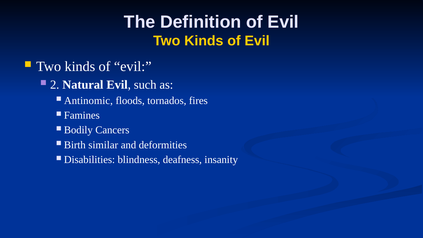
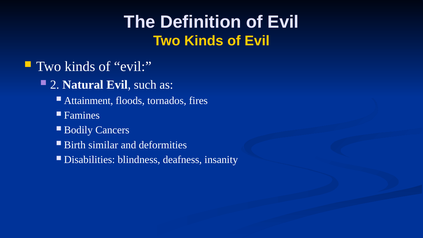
Antinomic: Antinomic -> Attainment (89, 101)
